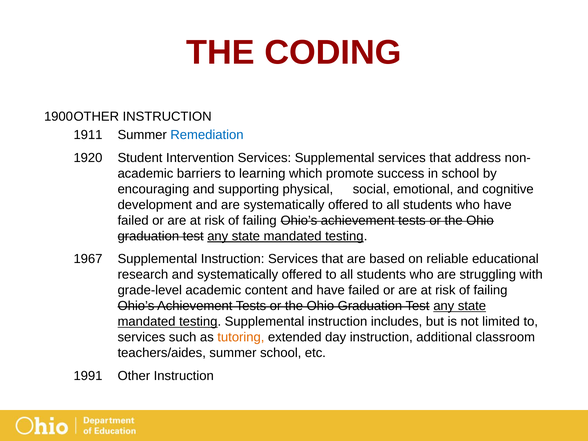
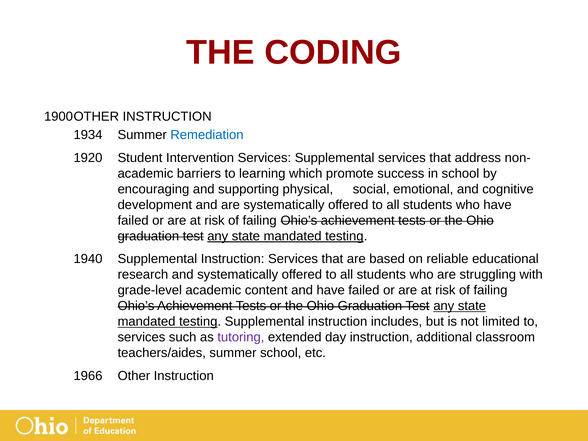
1911: 1911 -> 1934 (88, 135)
1967: 1967 -> 1940 (88, 259)
tutoring colour: orange -> purple (241, 337)
1991: 1991 -> 1966 (88, 376)
